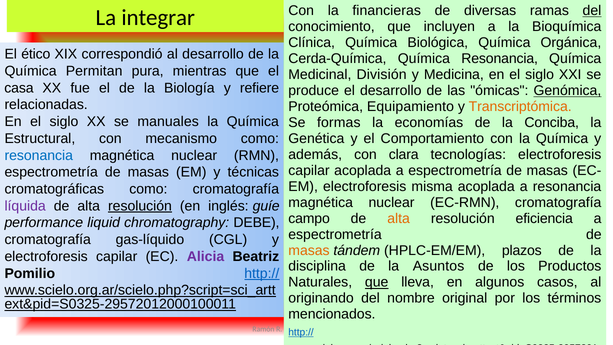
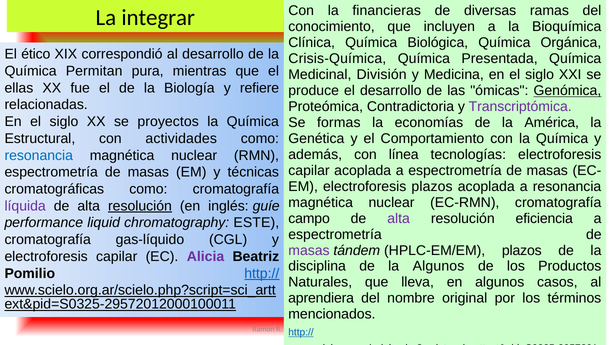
del underline: present -> none (592, 11)
Cerda-Química: Cerda-Química -> Crisis-Química (337, 59)
Química Resonancia: Resonancia -> Presentada (500, 59)
casa: casa -> ellas (19, 88)
Equipamiento: Equipamiento -> Contradictoria (411, 107)
Transcriptómica colour: orange -> purple (520, 107)
manuales: manuales -> proyectos (168, 122)
Conciba: Conciba -> América (552, 123)
mecanismo: mecanismo -> actividades (181, 138)
clara: clara -> línea (404, 154)
electroforesis misma: misma -> plazos (432, 186)
alta colour: orange -> purple (399, 218)
DEBE: DEBE -> ESTE (256, 223)
masas colour: orange -> purple (309, 250)
la Asuntos: Asuntos -> Algunos (439, 266)
que underline: present -> none (377, 282)
originando: originando -> aprendiera (321, 298)
